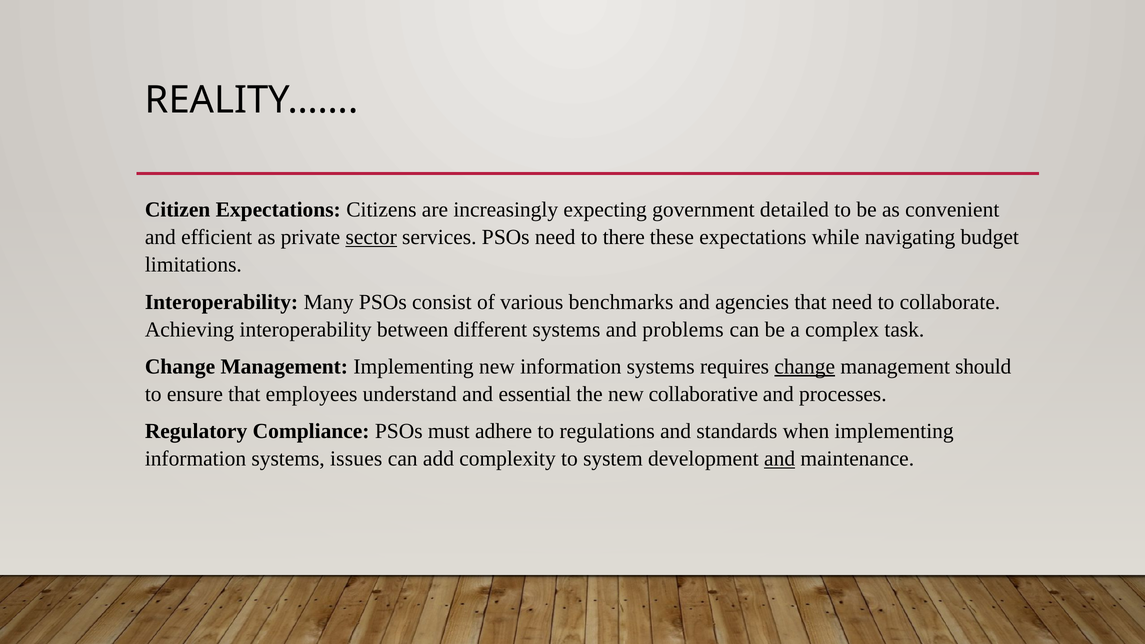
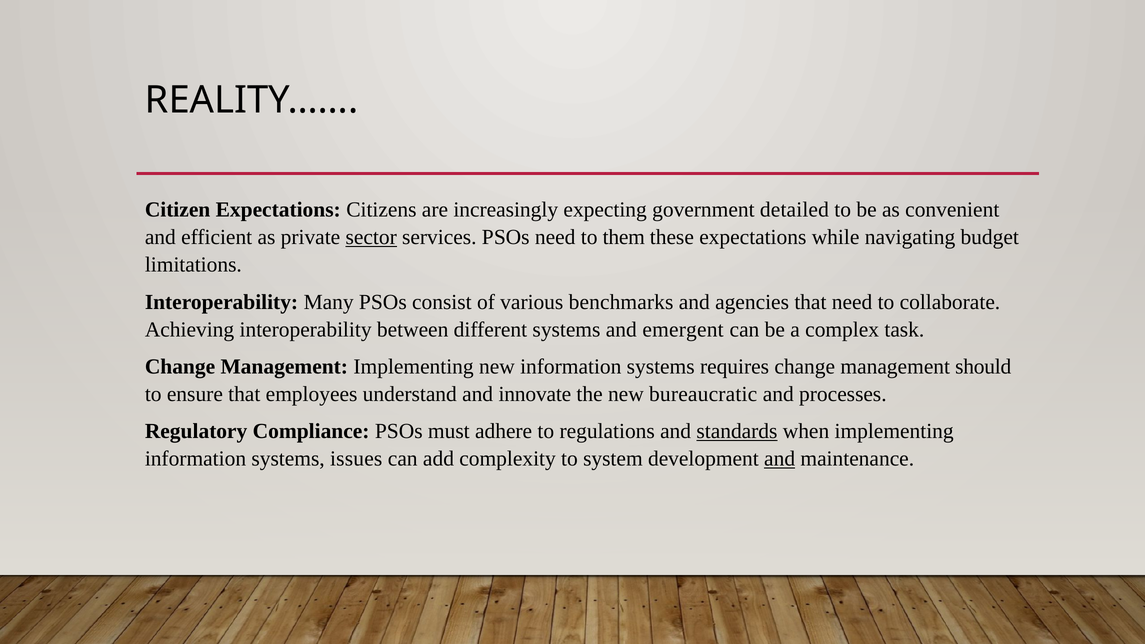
there: there -> them (624, 237)
problems: problems -> emergent (683, 330)
change underline: present -> none (805, 367)
essential: essential -> innovate (535, 394)
collaborative: collaborative -> bureaucratic (703, 394)
standards underline: none -> present (737, 431)
